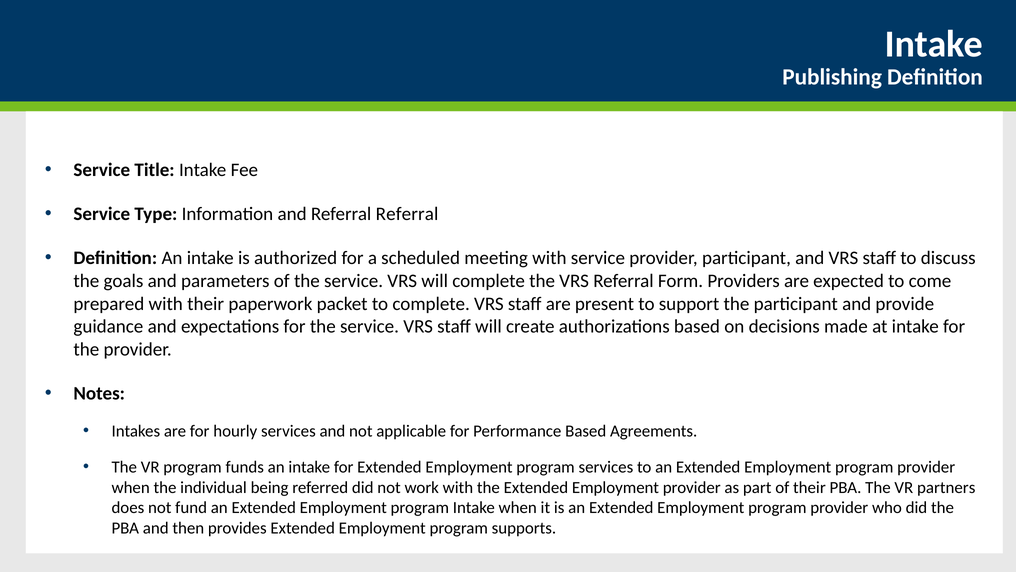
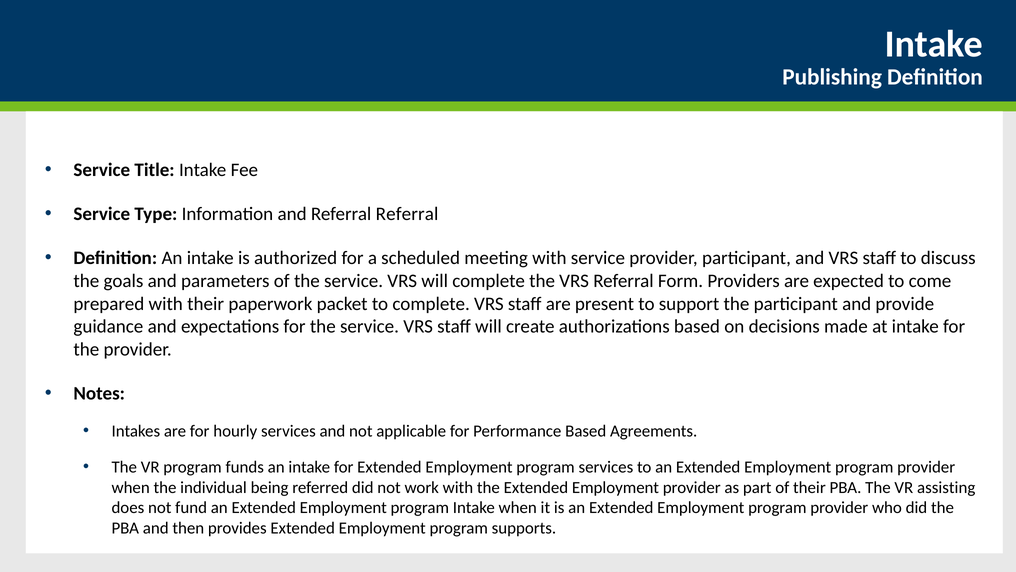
partners: partners -> assisting (946, 487)
